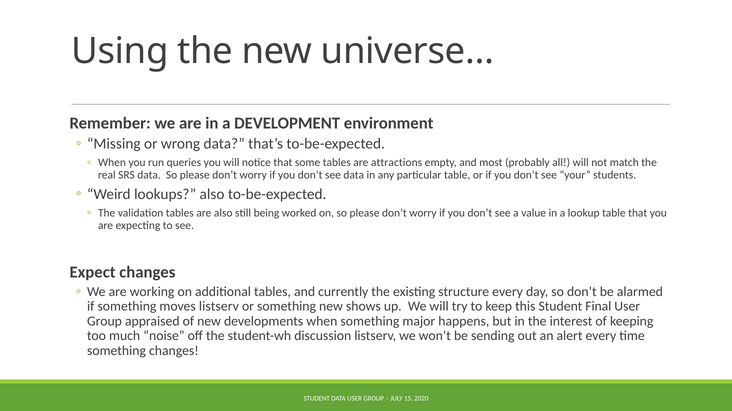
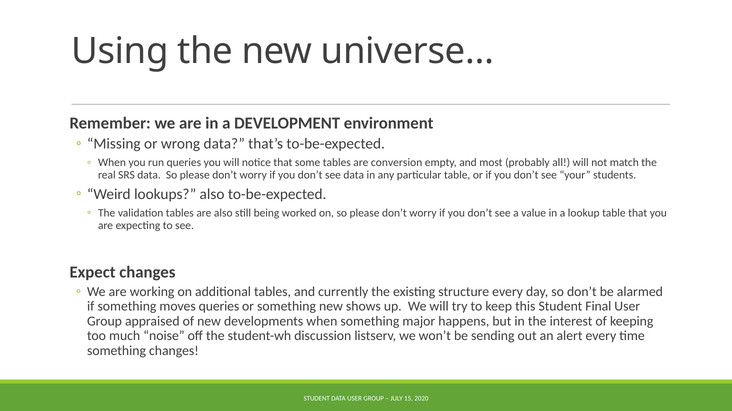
attractions: attractions -> conversion (397, 163)
moves listserv: listserv -> queries (219, 307)
